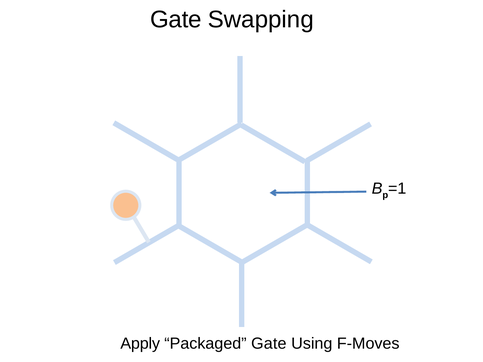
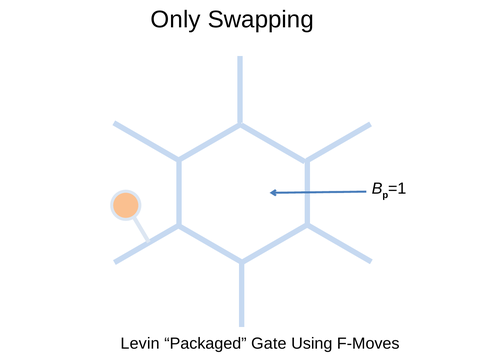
Gate: Gate -> Only (176, 20)
Apply: Apply -> Levin (140, 344)
